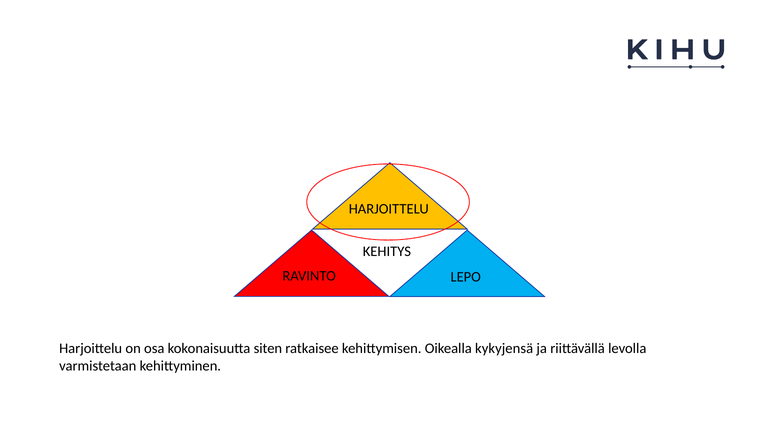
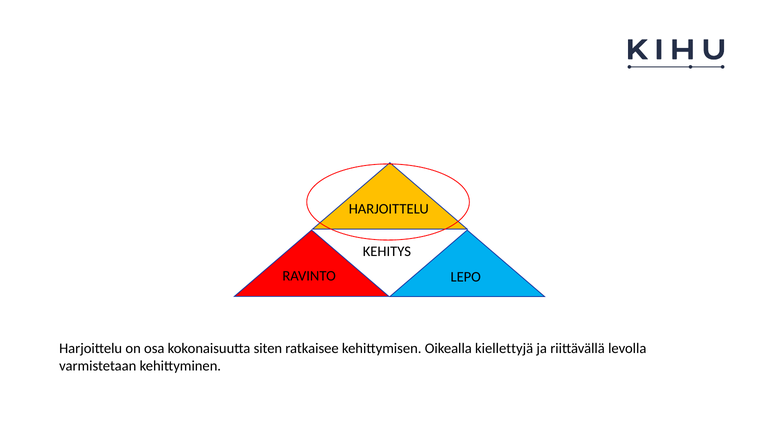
kykyjensä: kykyjensä -> kiellettyjä (504, 348)
